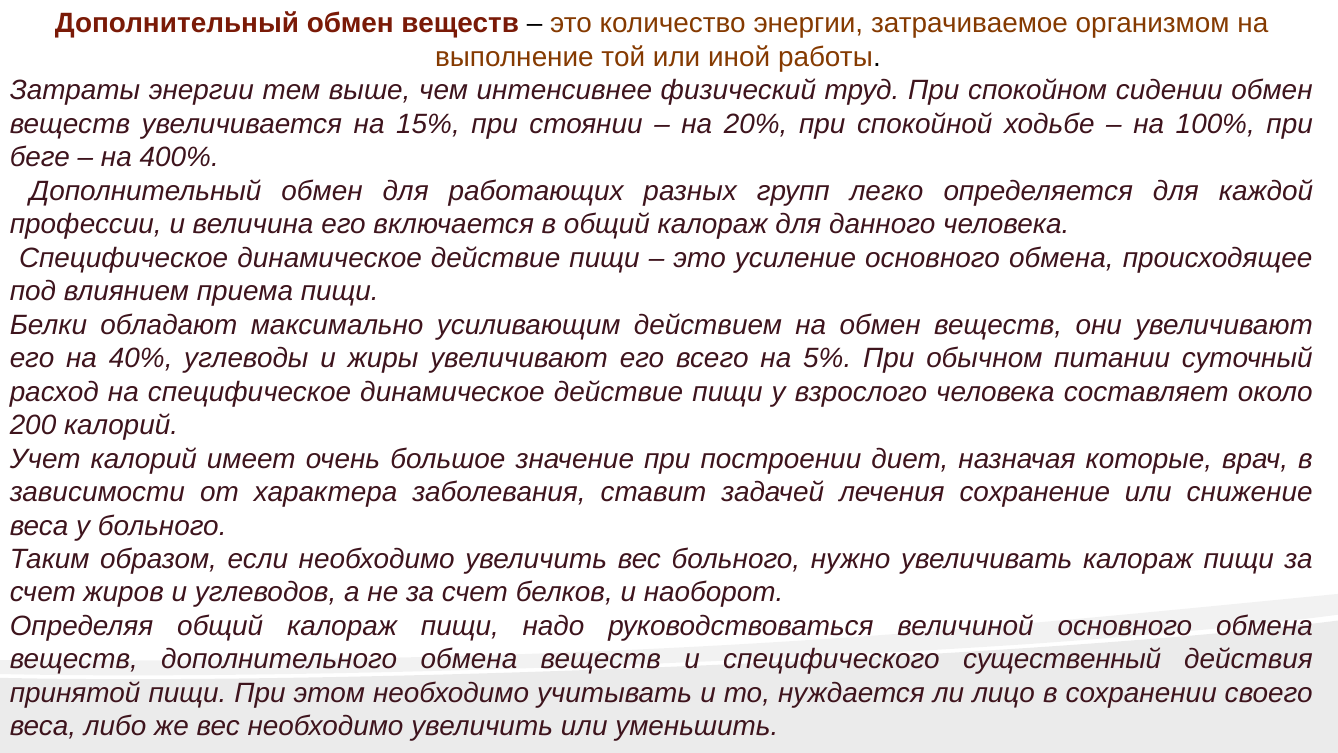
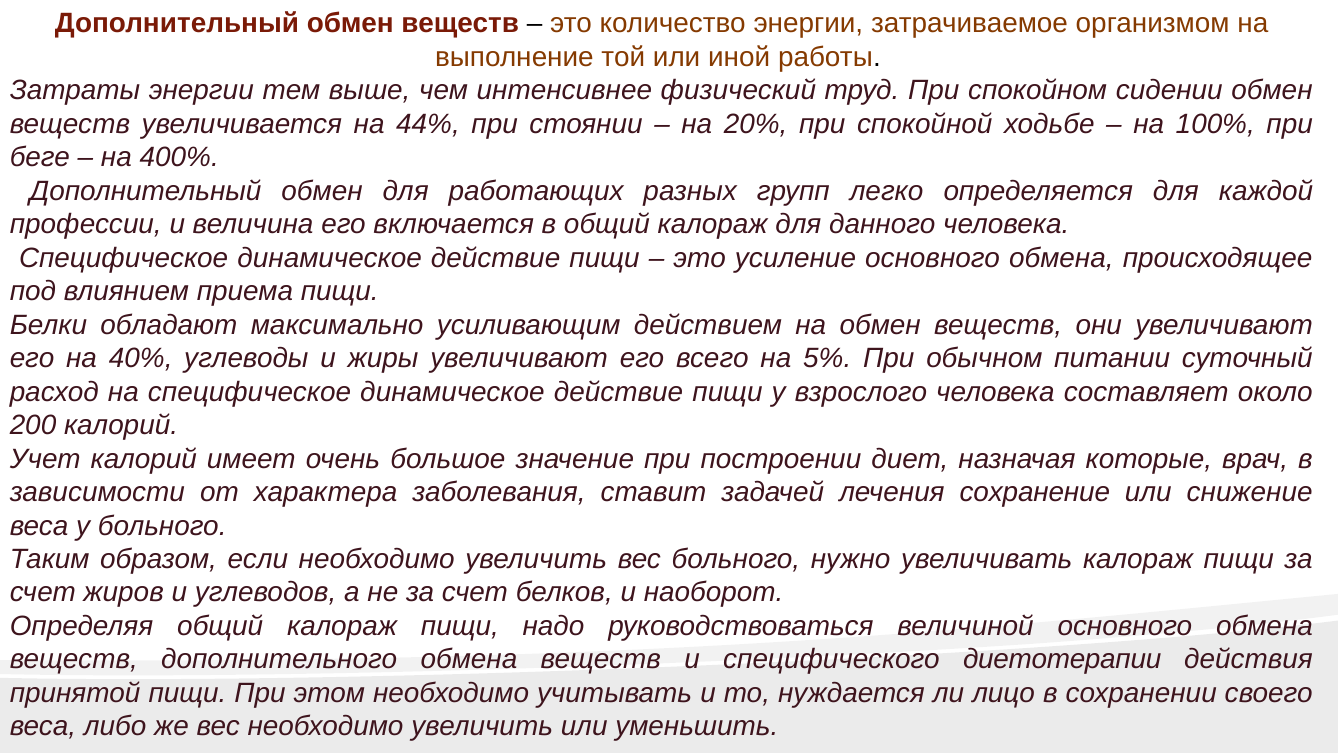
15%: 15% -> 44% (428, 124)
существенный: существенный -> диетотерапии (1062, 660)
